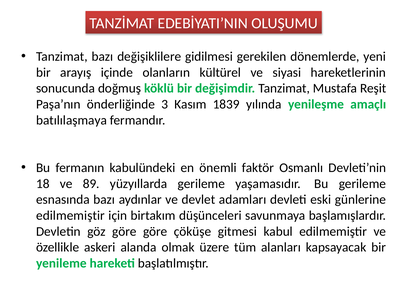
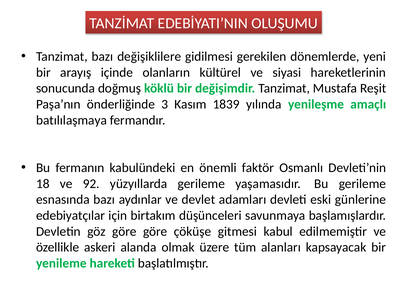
89: 89 -> 92 (91, 184)
edilmemiştir: edilmemiştir -> edebiyatçılar (71, 216)
